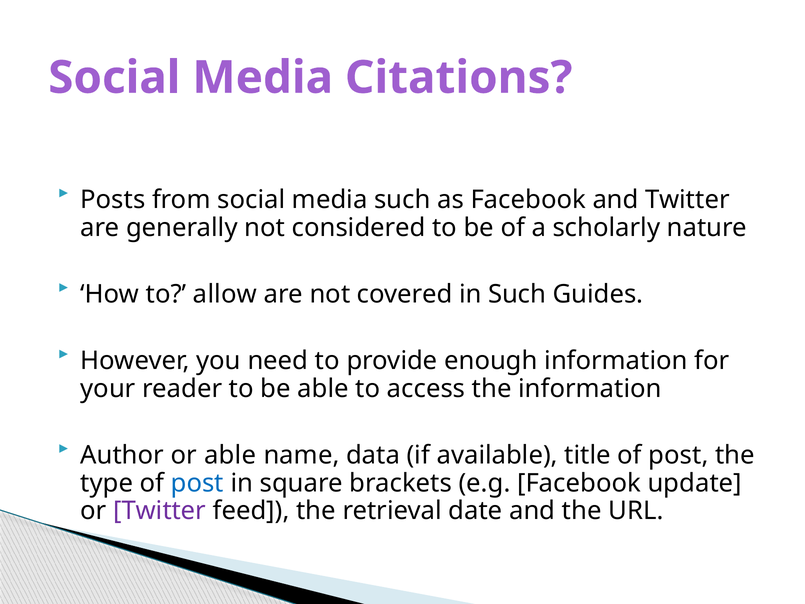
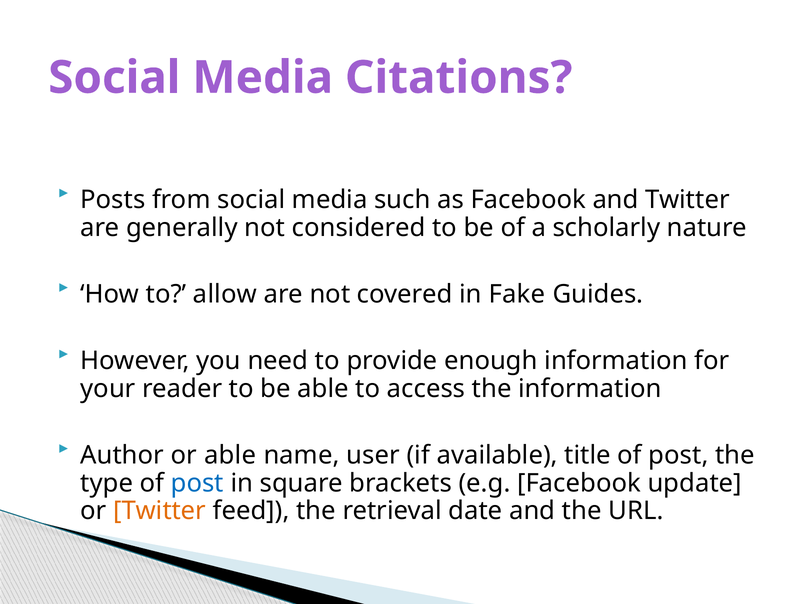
in Such: Such -> Fake (517, 294)
data: data -> user (373, 455)
Twitter colour: purple -> orange (160, 511)
